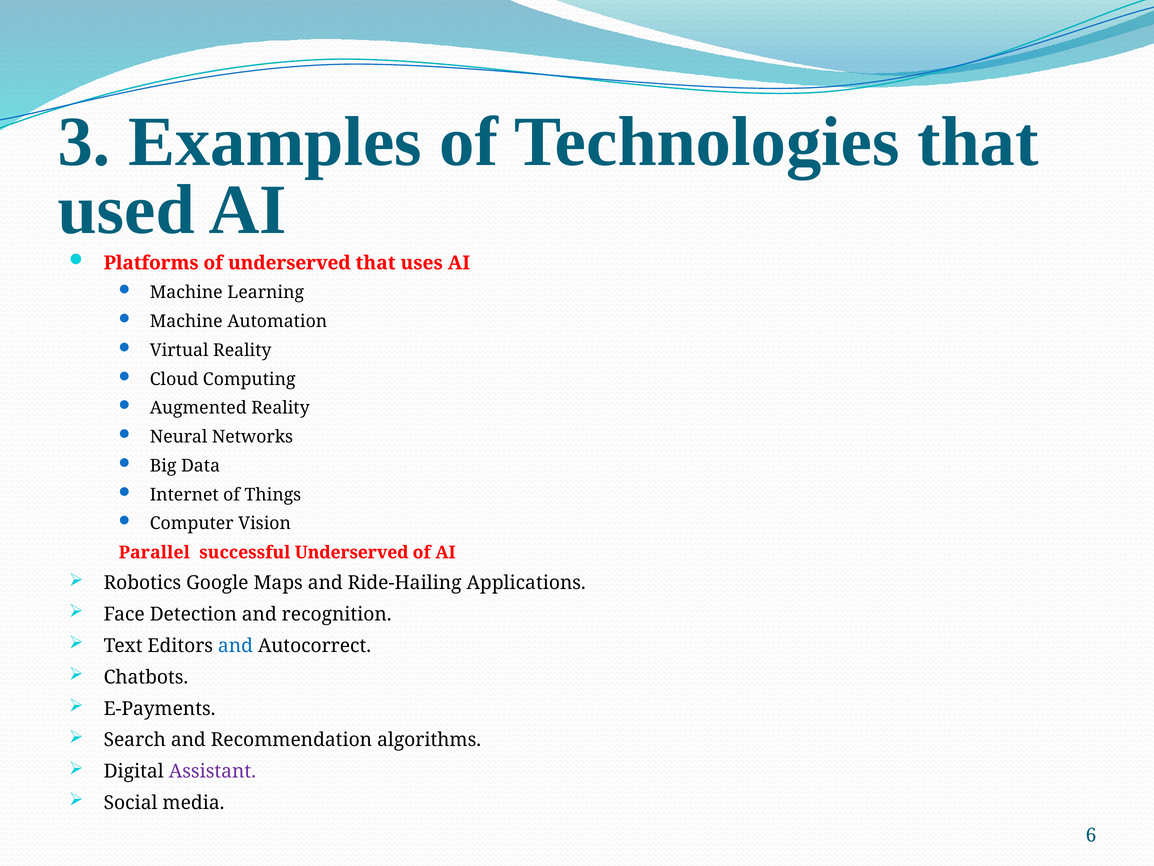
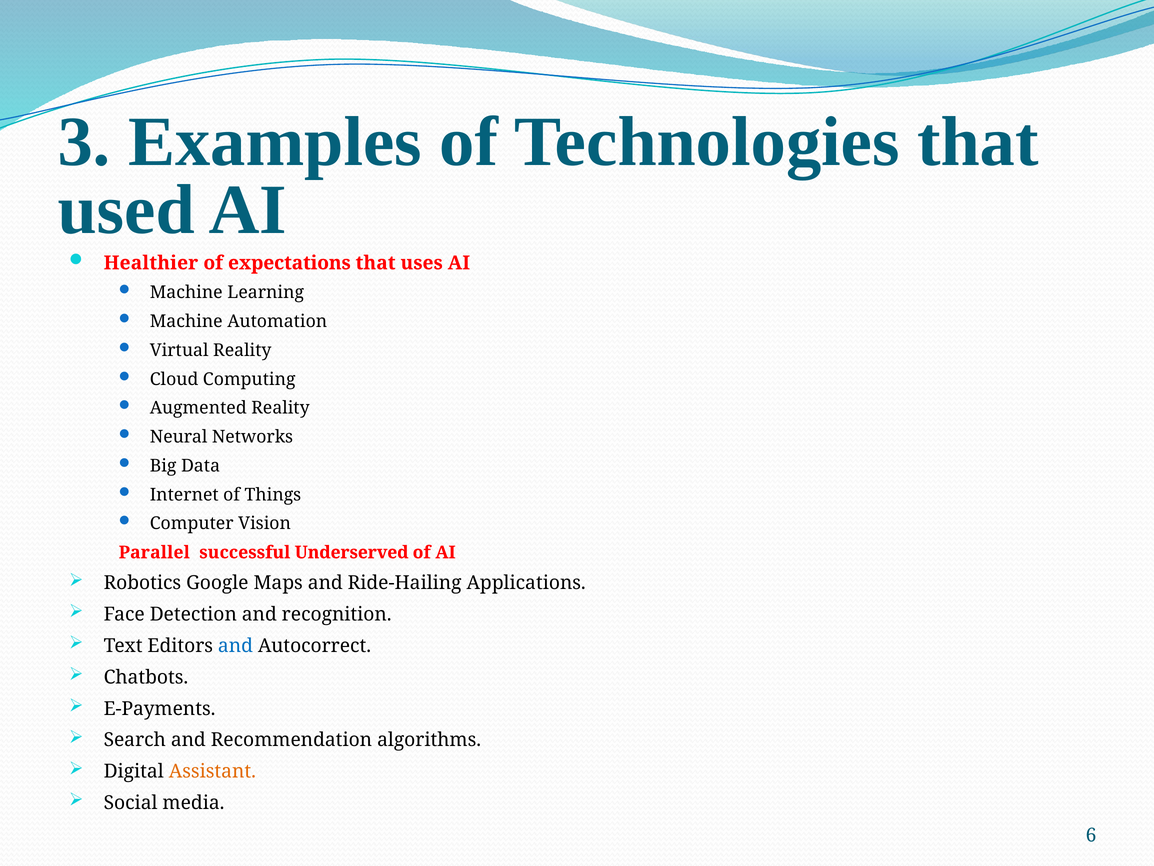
Platforms: Platforms -> Healthier (151, 263)
of underserved: underserved -> expectations (289, 263)
Assistant colour: purple -> orange (212, 771)
